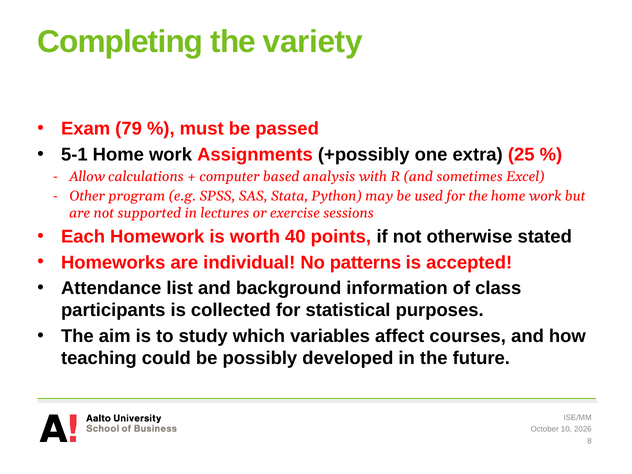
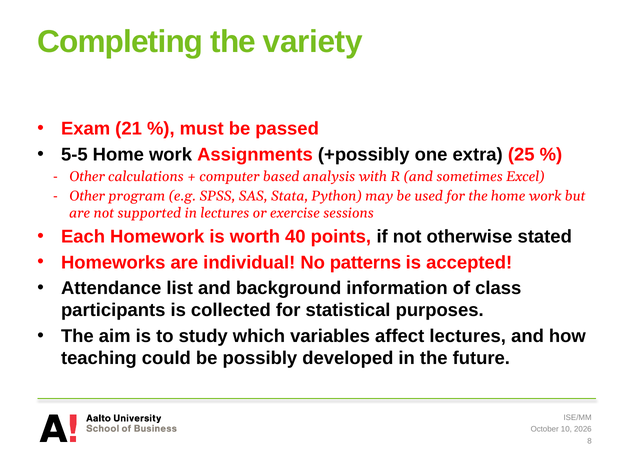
79: 79 -> 21 (129, 129)
5-1: 5-1 -> 5-5 (74, 155)
Allow: Allow -> Other (87, 177)
affect courses: courses -> lectures (468, 336)
